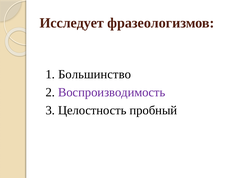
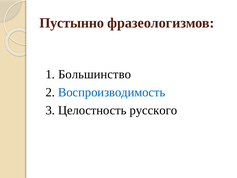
Исследует: Исследует -> Пустынно (72, 23)
Воспроизводимость colour: purple -> blue (112, 92)
пробный: пробный -> русского (153, 110)
